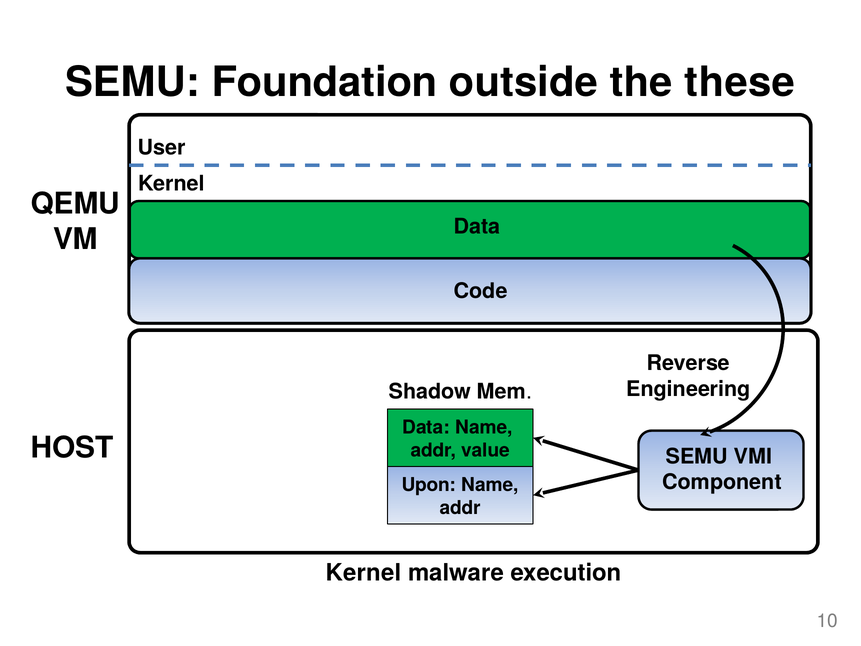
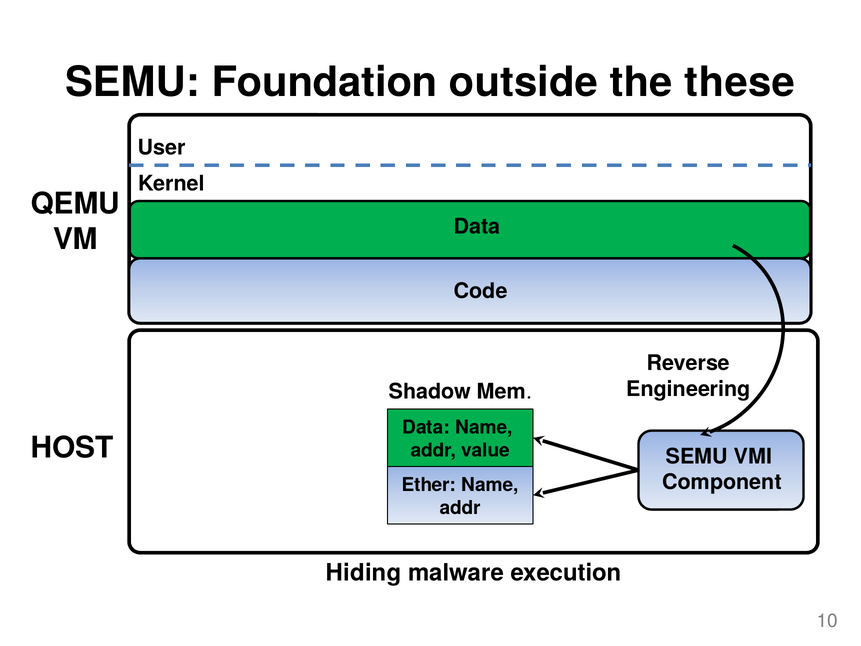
Upon: Upon -> Ether (429, 485)
Kernel: Kernel -> Hiding (364, 573)
